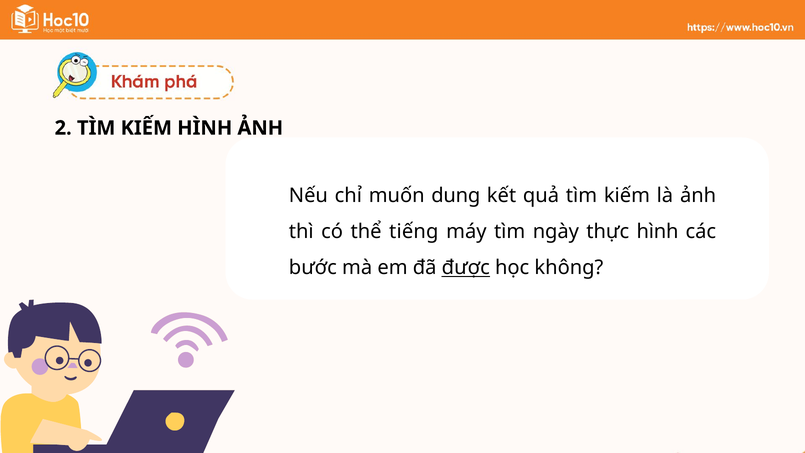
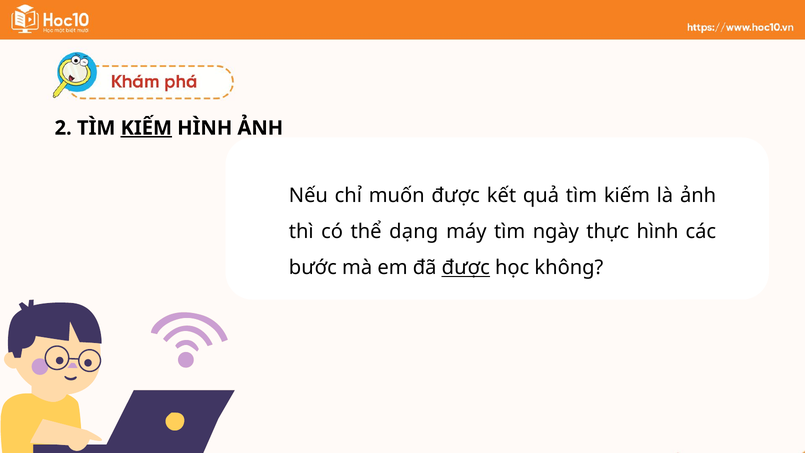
KIẾM underline: none -> present (146, 128)
muốn dung: dung -> được (456, 195)
tiếng: tiếng -> dạng (414, 232)
